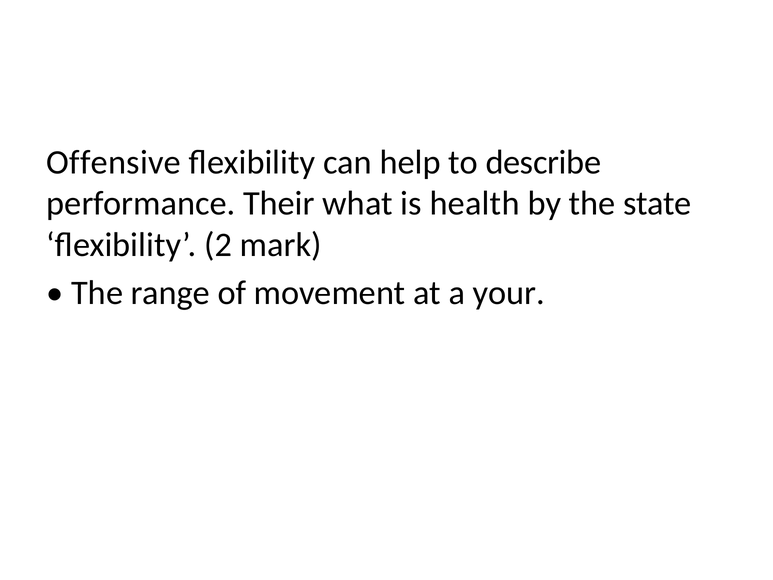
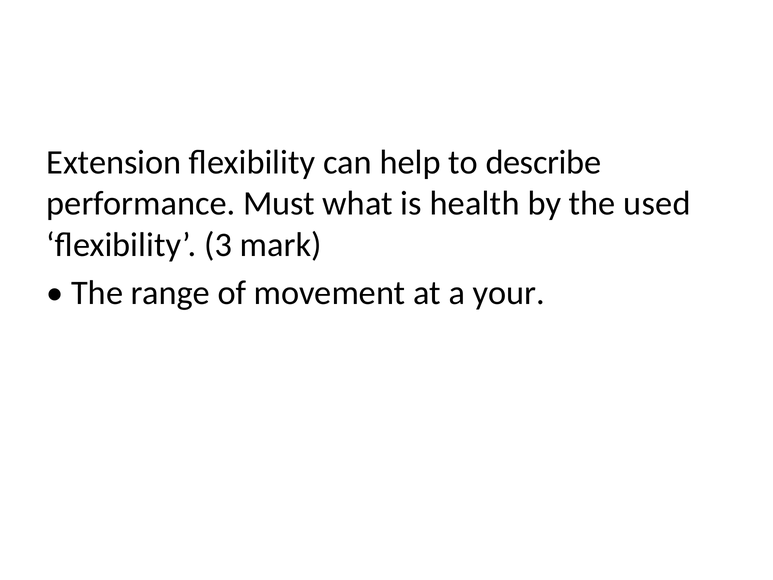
Offensive: Offensive -> Extension (114, 162)
Their: Their -> Must (279, 203)
state: state -> used (657, 203)
2: 2 -> 3 (218, 245)
